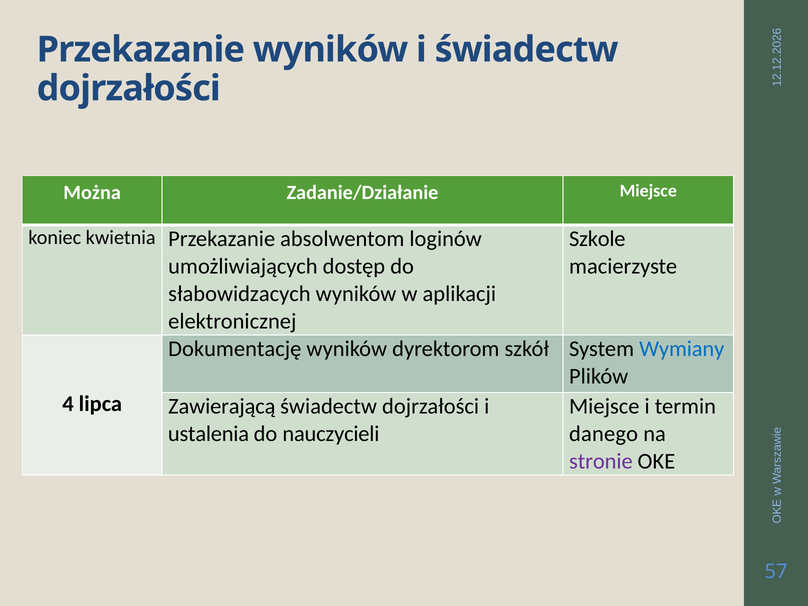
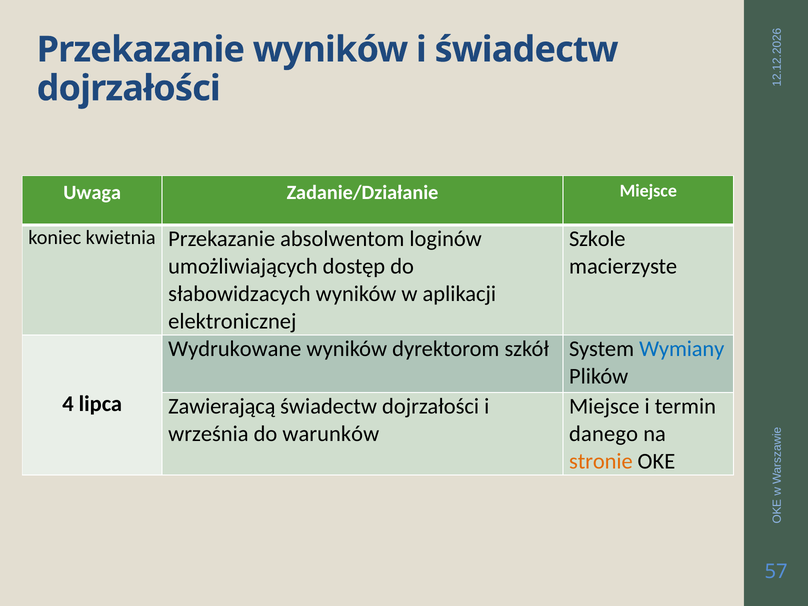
Można: Można -> Uwaga (92, 192)
Dokumentację: Dokumentację -> Wydrukowane (235, 349)
ustalenia: ustalenia -> września (208, 434)
nauczycieli: nauczycieli -> warunków (331, 434)
stronie colour: purple -> orange (601, 461)
